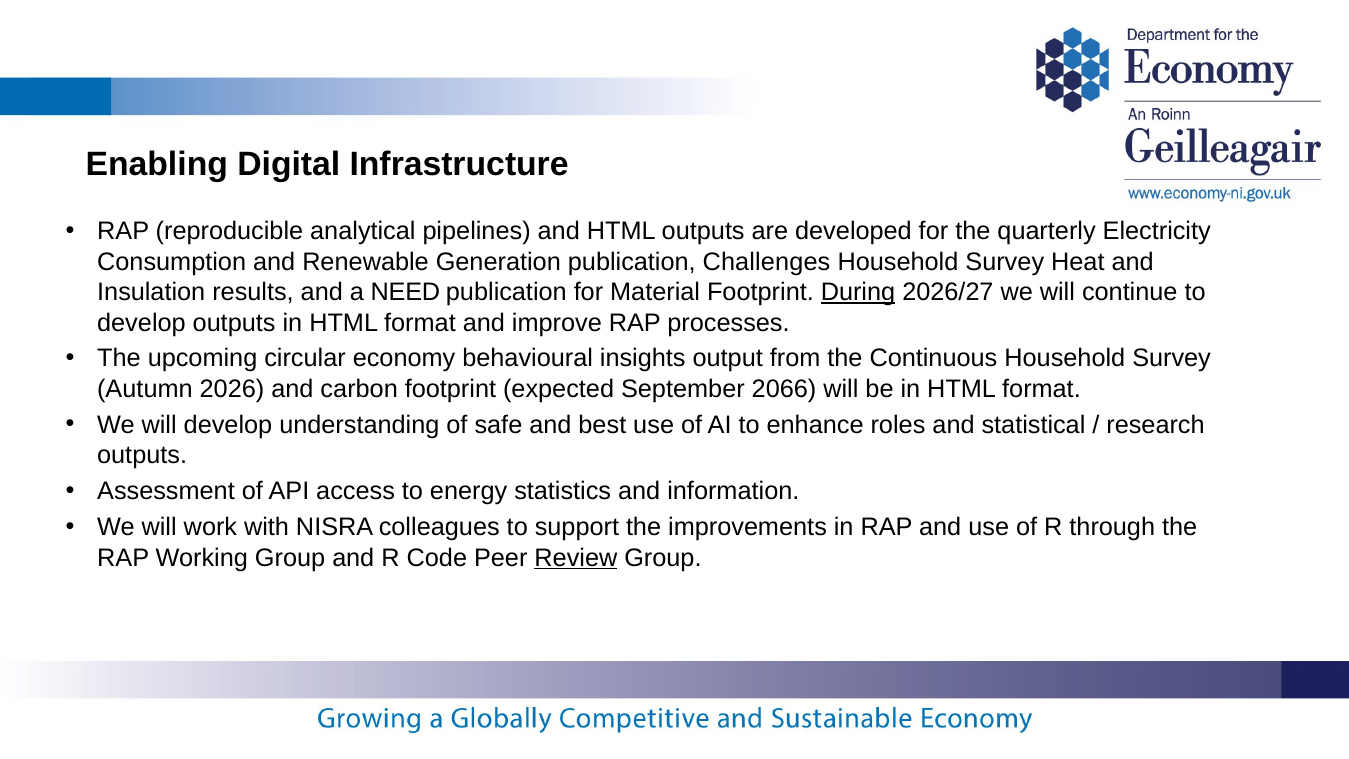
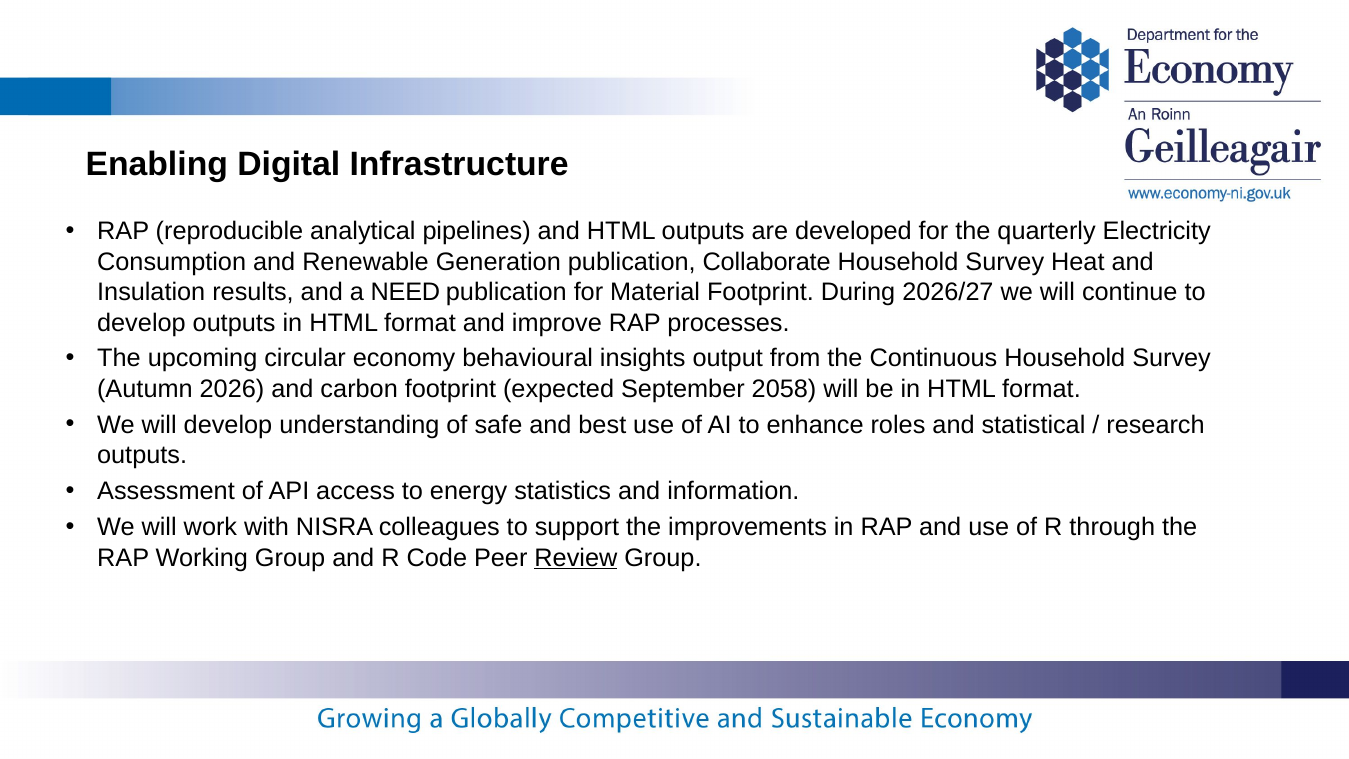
Challenges: Challenges -> Collaborate (767, 262)
During underline: present -> none (858, 292)
2066: 2066 -> 2058 (784, 389)
